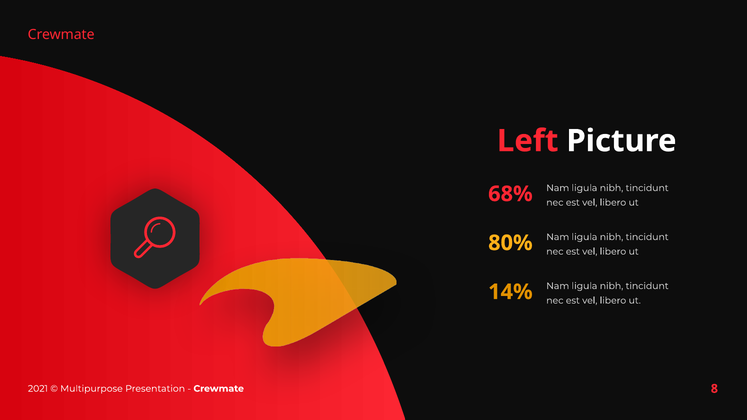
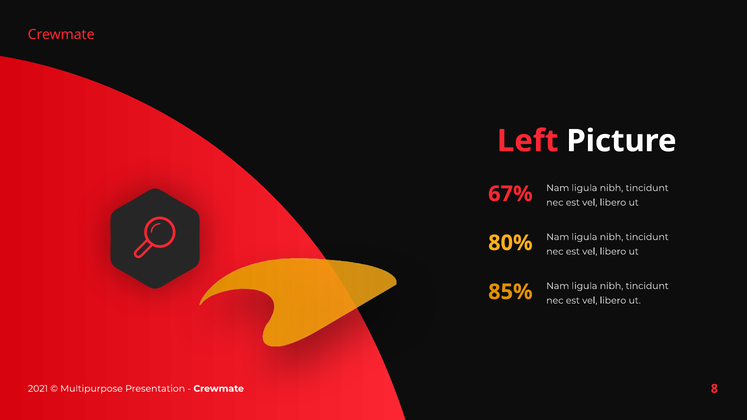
68%: 68% -> 67% (510, 194)
14%: 14% -> 85% (510, 292)
